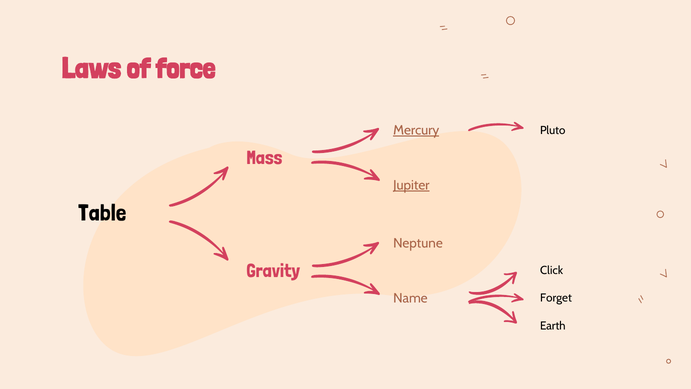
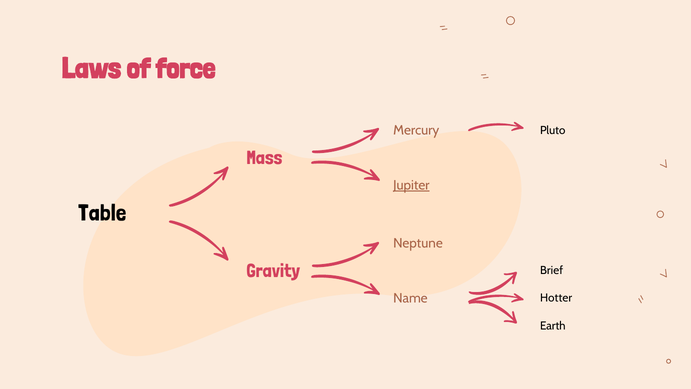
Mercury underline: present -> none (416, 130)
Click: Click -> Brief (552, 270)
Forget: Forget -> Hotter (556, 298)
